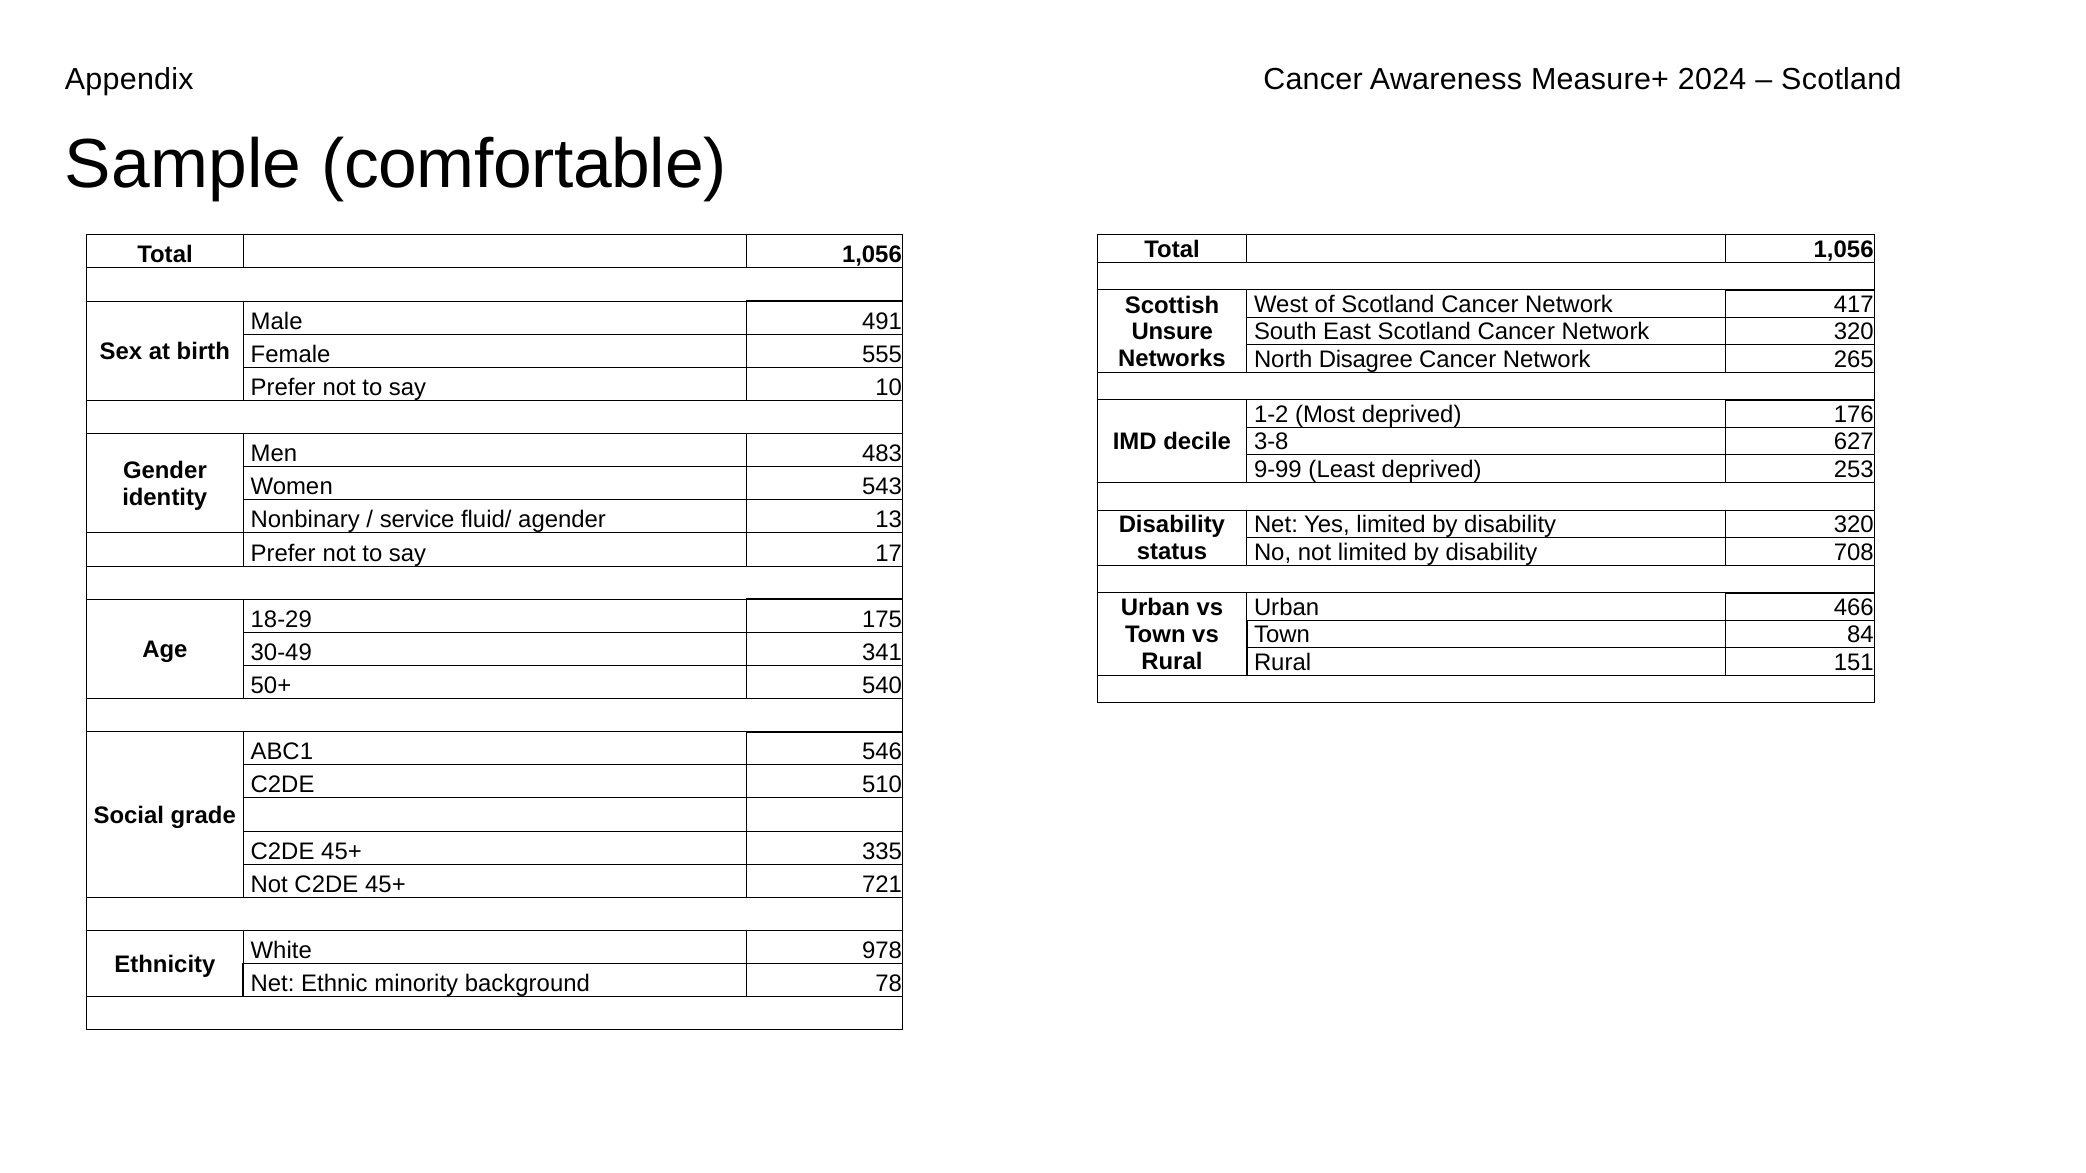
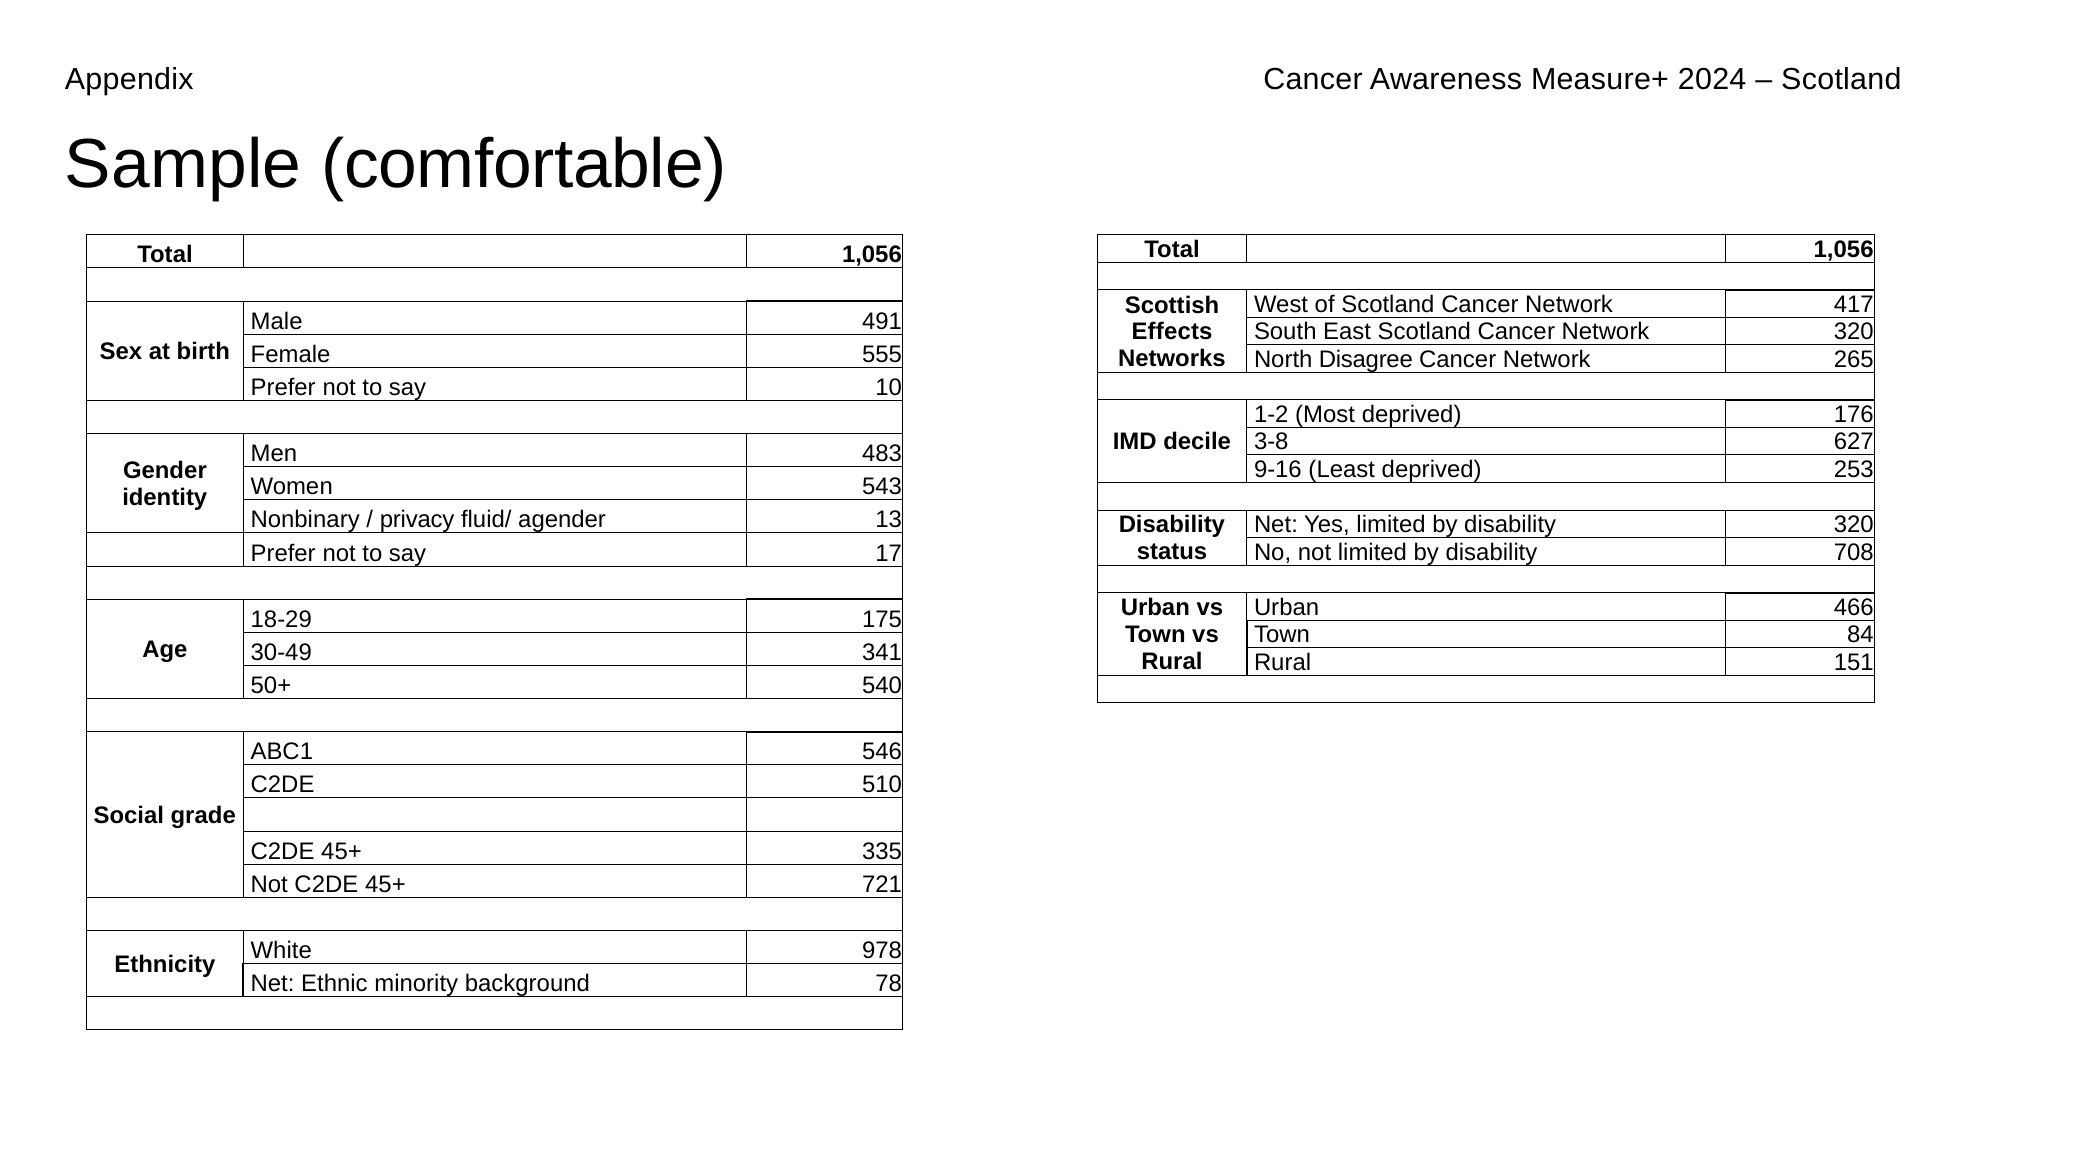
Unsure: Unsure -> Effects (1172, 332)
9-99: 9-99 -> 9-16 (1278, 470)
service: service -> privacy (417, 520)
